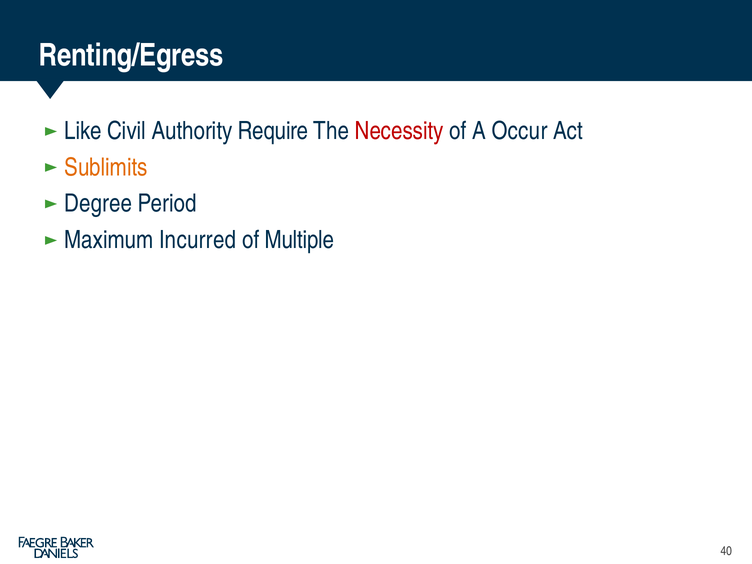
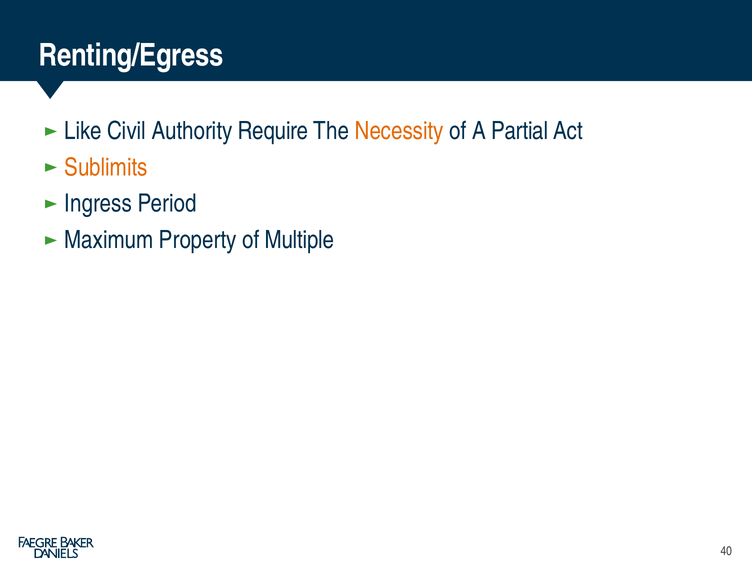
Necessity colour: red -> orange (399, 131)
Occur: Occur -> Partial (520, 131)
Degree: Degree -> Ingress (98, 204)
Incurred: Incurred -> Property (198, 240)
